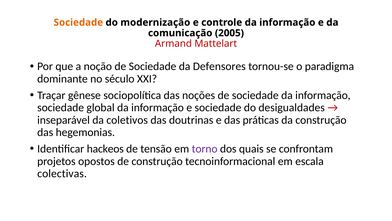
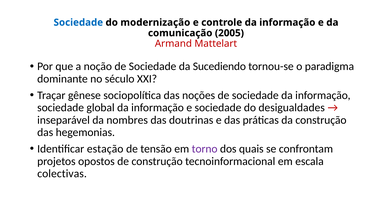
Sociedade colour: orange -> blue (78, 22)
Defensores: Defensores -> Sucediendo (219, 66)
coletivos: coletivos -> nombres (127, 120)
hackeos: hackeos -> estação (105, 149)
